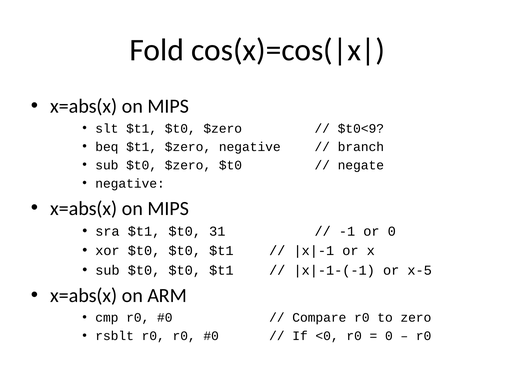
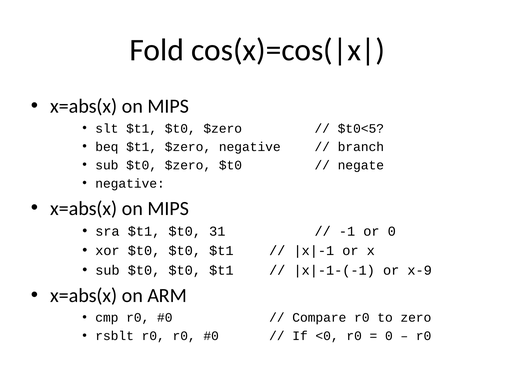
$t0<9: $t0<9 -> $t0<5 (361, 128)
x-5: x-5 -> x-9 (420, 270)
